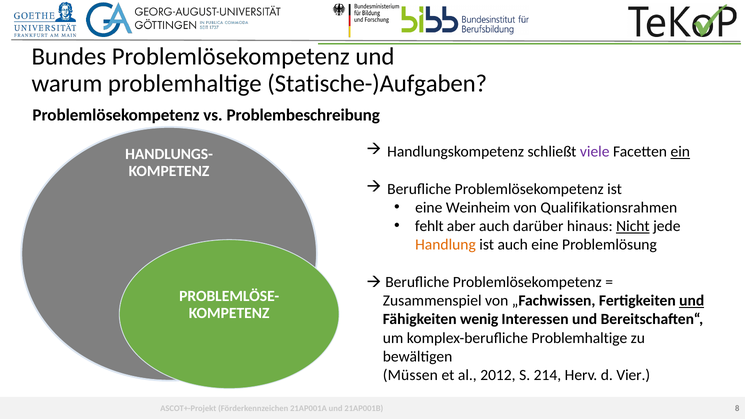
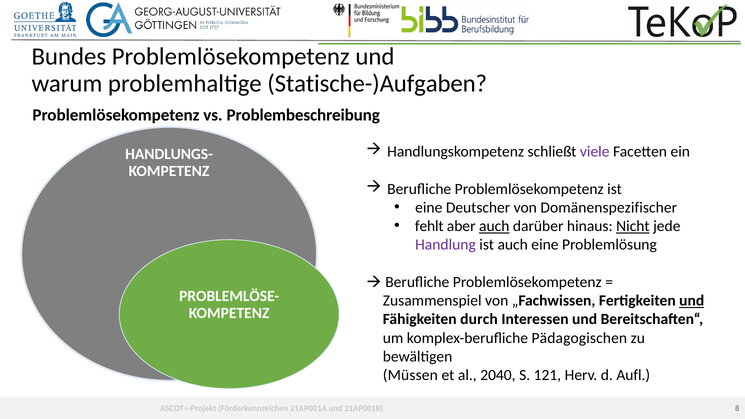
ein underline: present -> none (680, 152)
Weinheim: Weinheim -> Deutscher (478, 208)
Qualifikationsrahmen: Qualifikationsrahmen -> Domänenspezifischer (609, 208)
auch underline: none -> present (494, 226)
Handlung colour: orange -> purple (445, 245)
wenig: wenig -> durch (479, 319)
komplex-berufliche Problemhaltige: Problemhaltige -> Pädagogischen (579, 338)
2012: 2012 -> 2040 (498, 375)
214: 214 -> 121 (547, 375)
Vier: Vier -> Aufl (633, 375)
